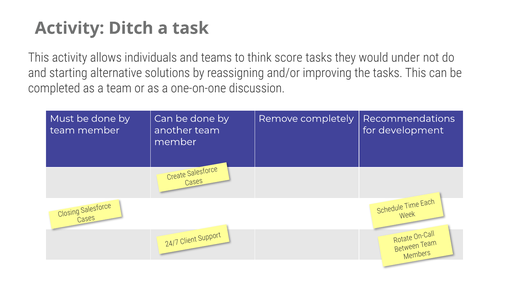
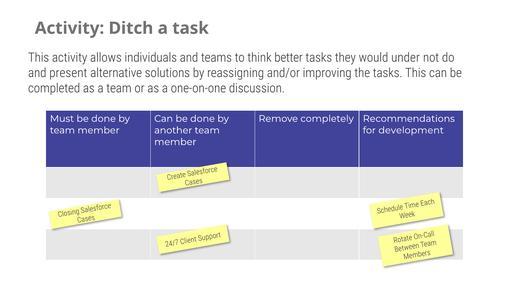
score: score -> better (289, 58)
starting: starting -> present (68, 73)
